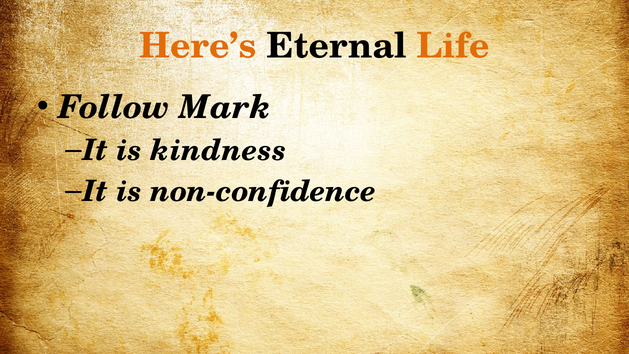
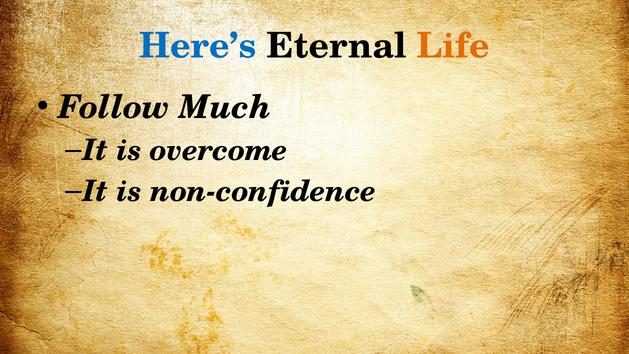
Here’s colour: orange -> blue (198, 46)
Mark: Mark -> Much (225, 107)
kindness: kindness -> overcome (219, 150)
